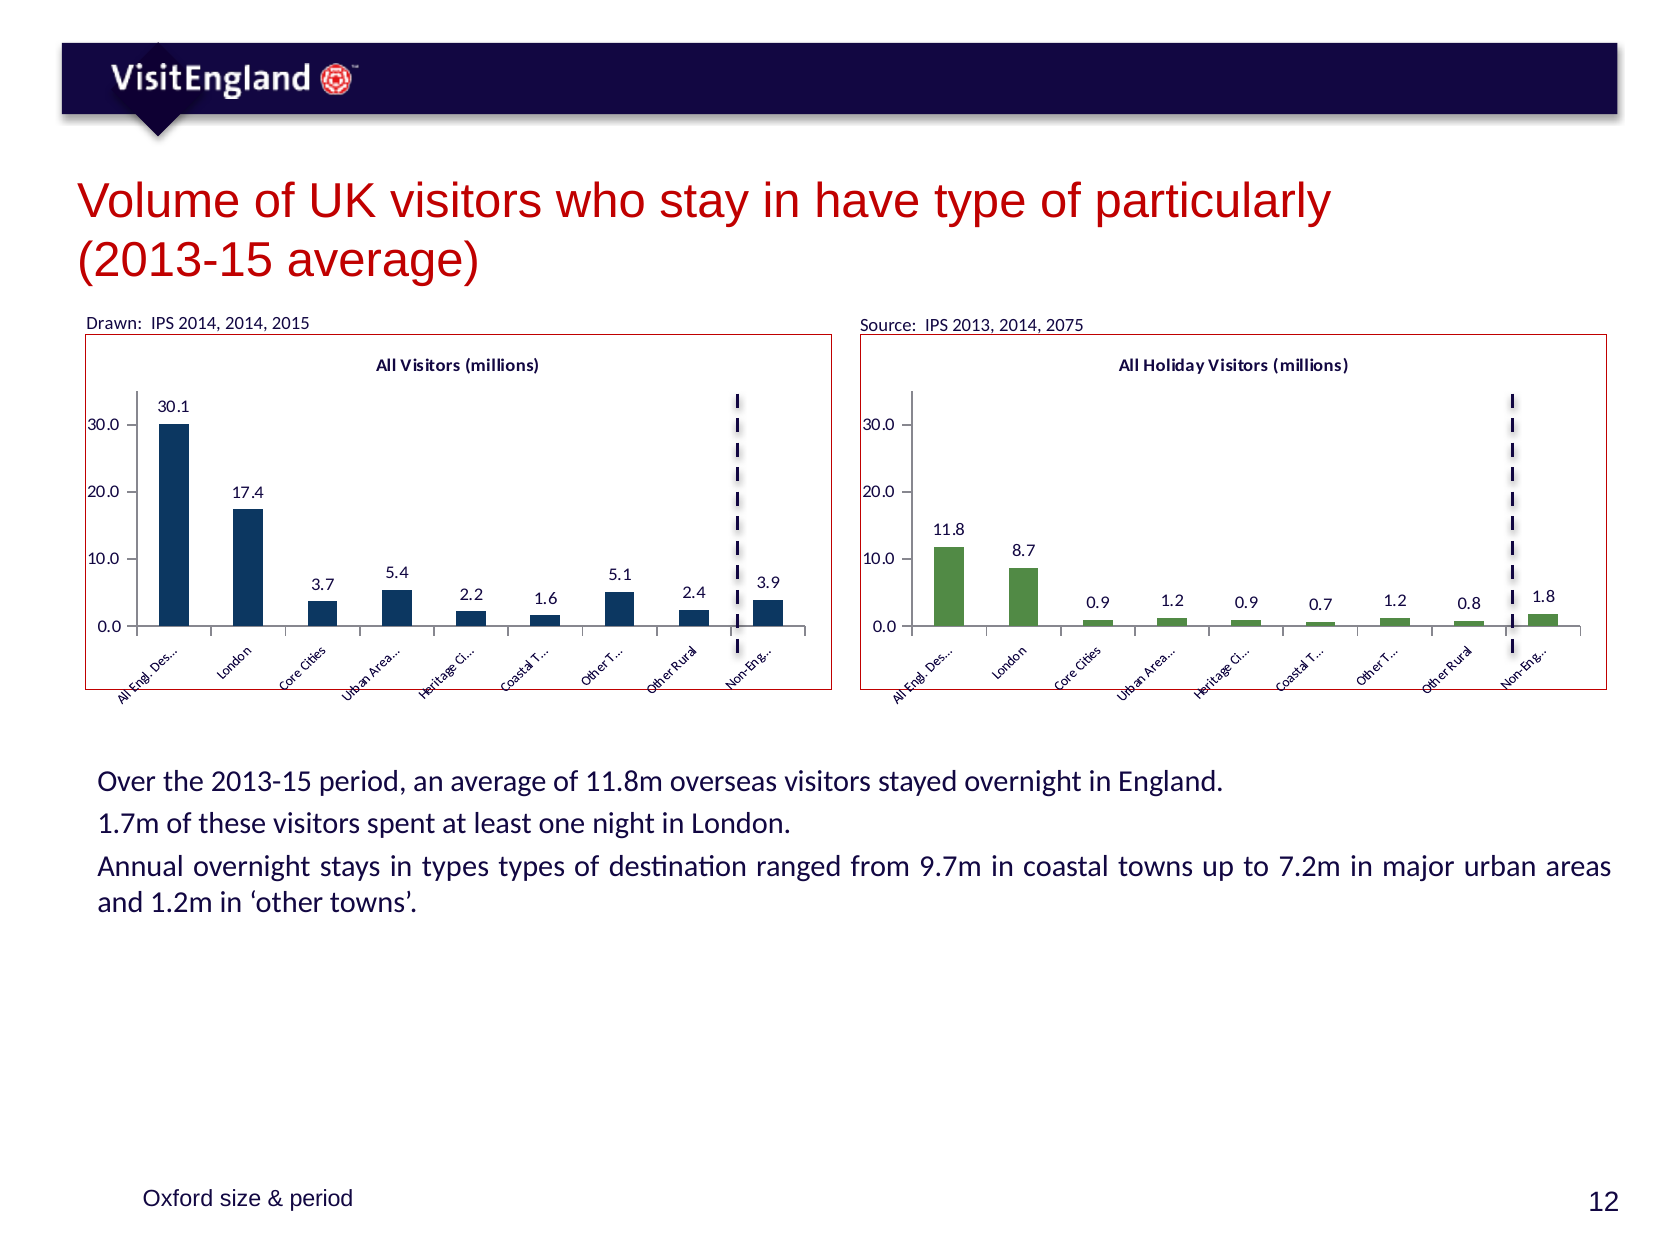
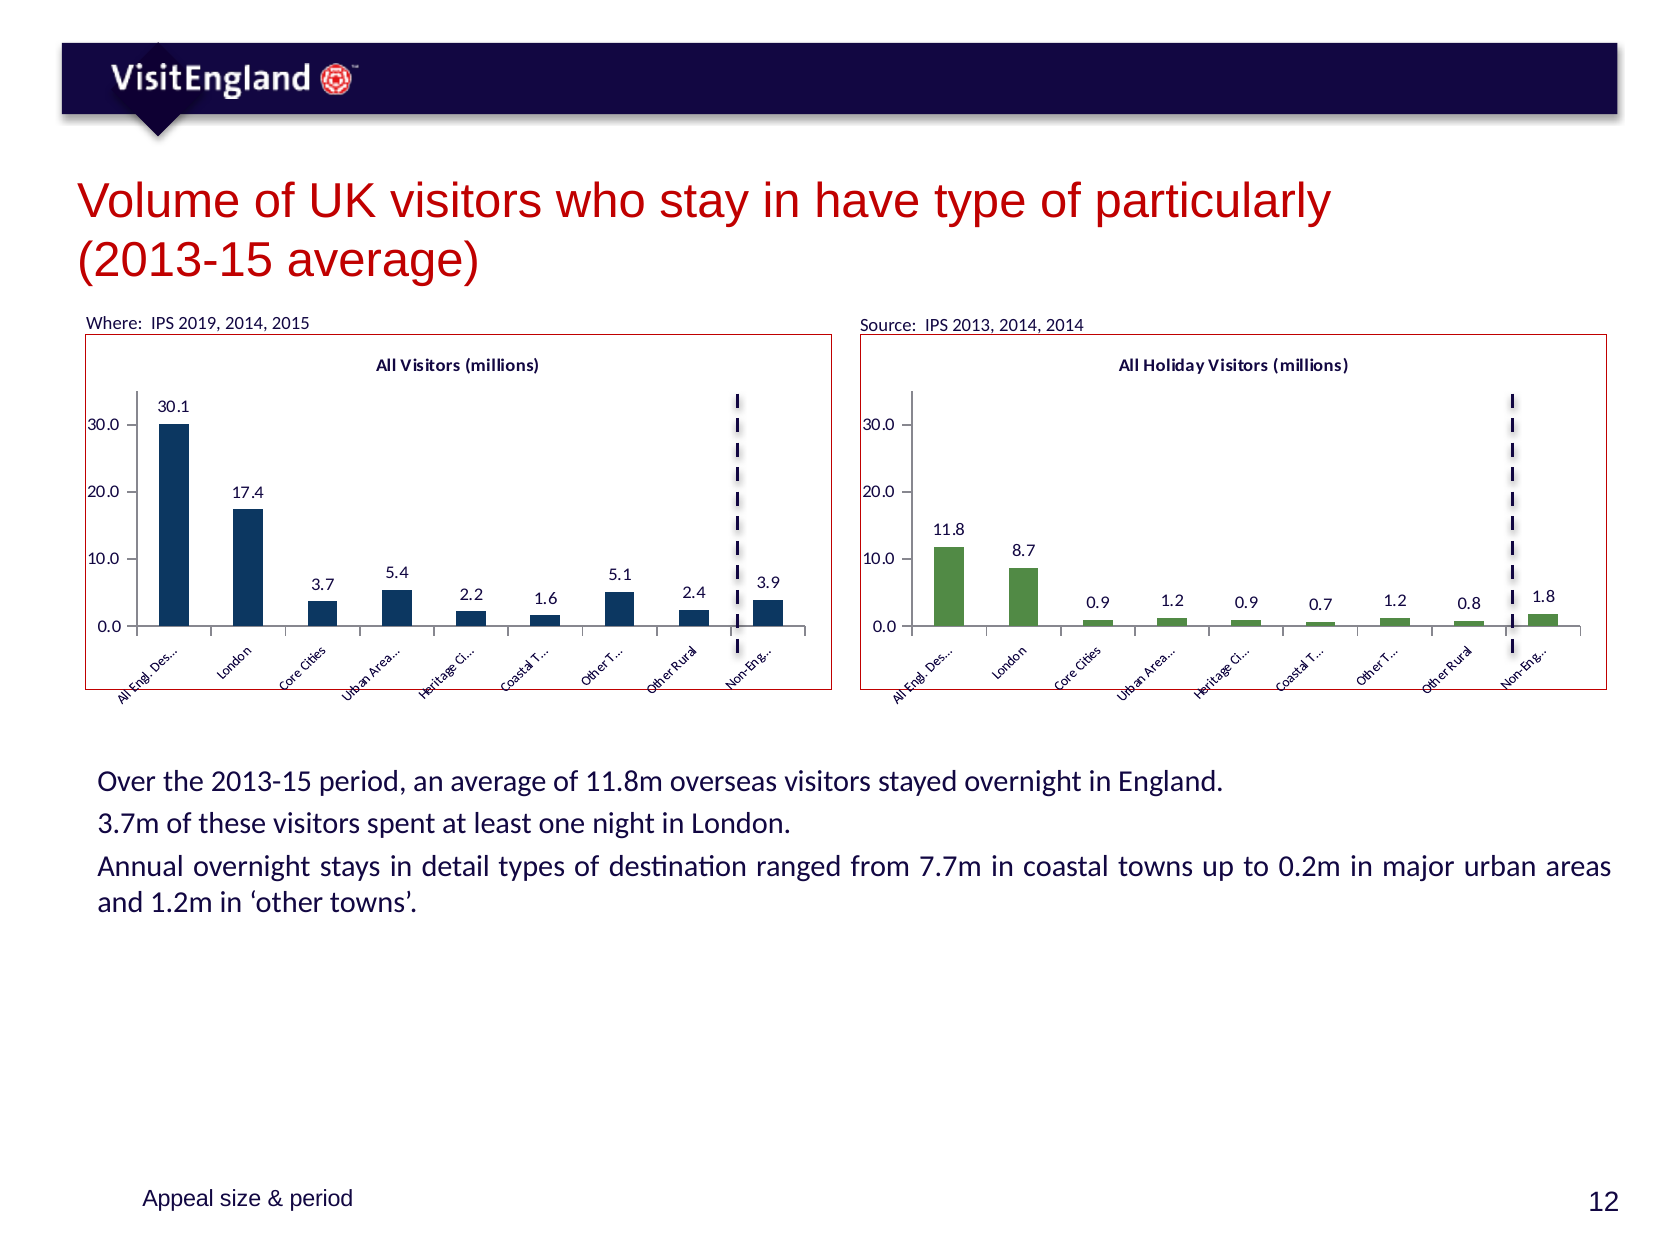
Drawn: Drawn -> Where (114, 323)
IPS 2014: 2014 -> 2019 (200, 323)
2014 2075: 2075 -> 2014 (1065, 325)
1.7m: 1.7m -> 3.7m (128, 824)
in types: types -> detail (456, 866)
9.7m: 9.7m -> 7.7m (951, 866)
7.2m: 7.2m -> 0.2m (1310, 866)
Oxford: Oxford -> Appeal (178, 1199)
